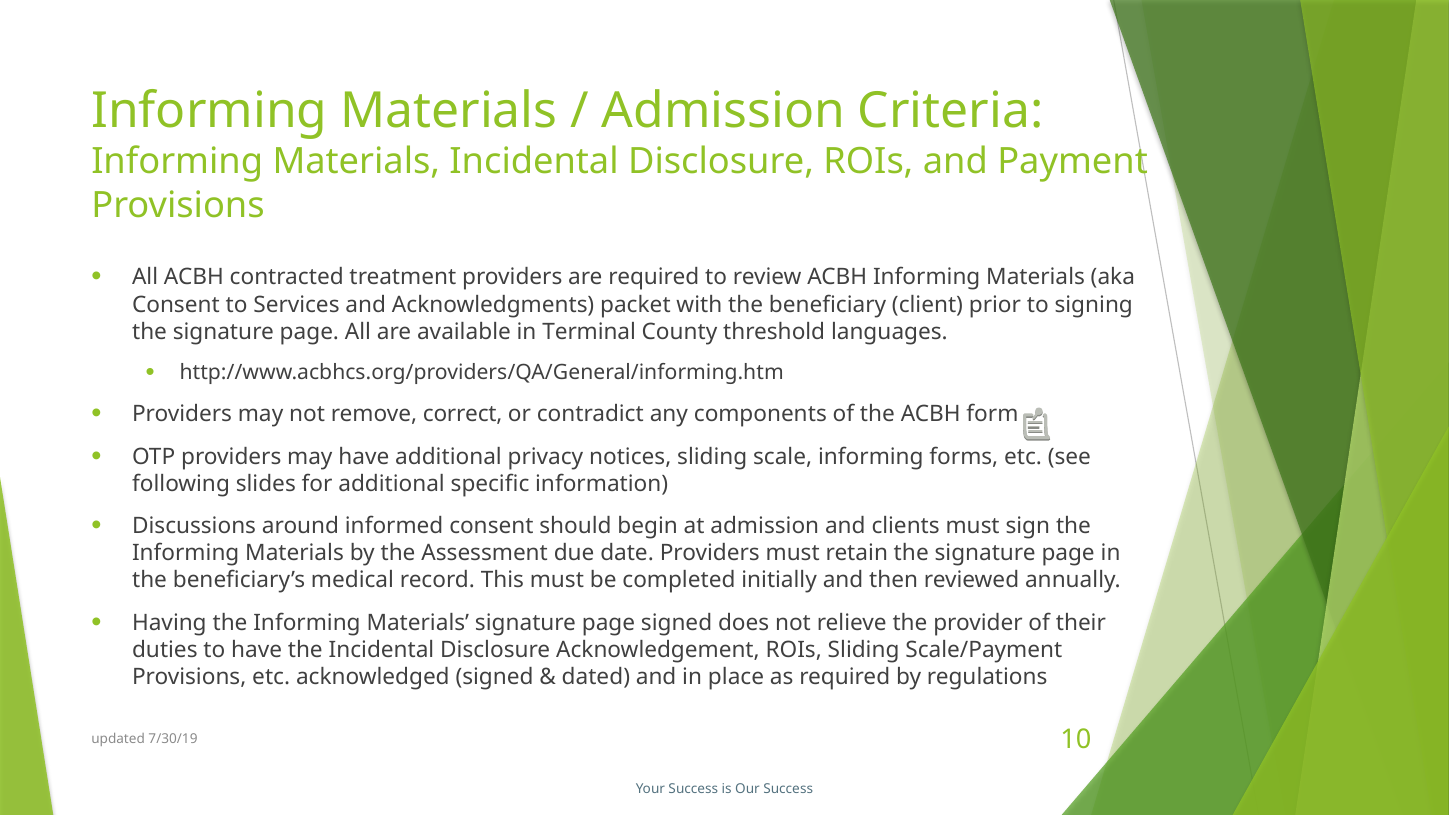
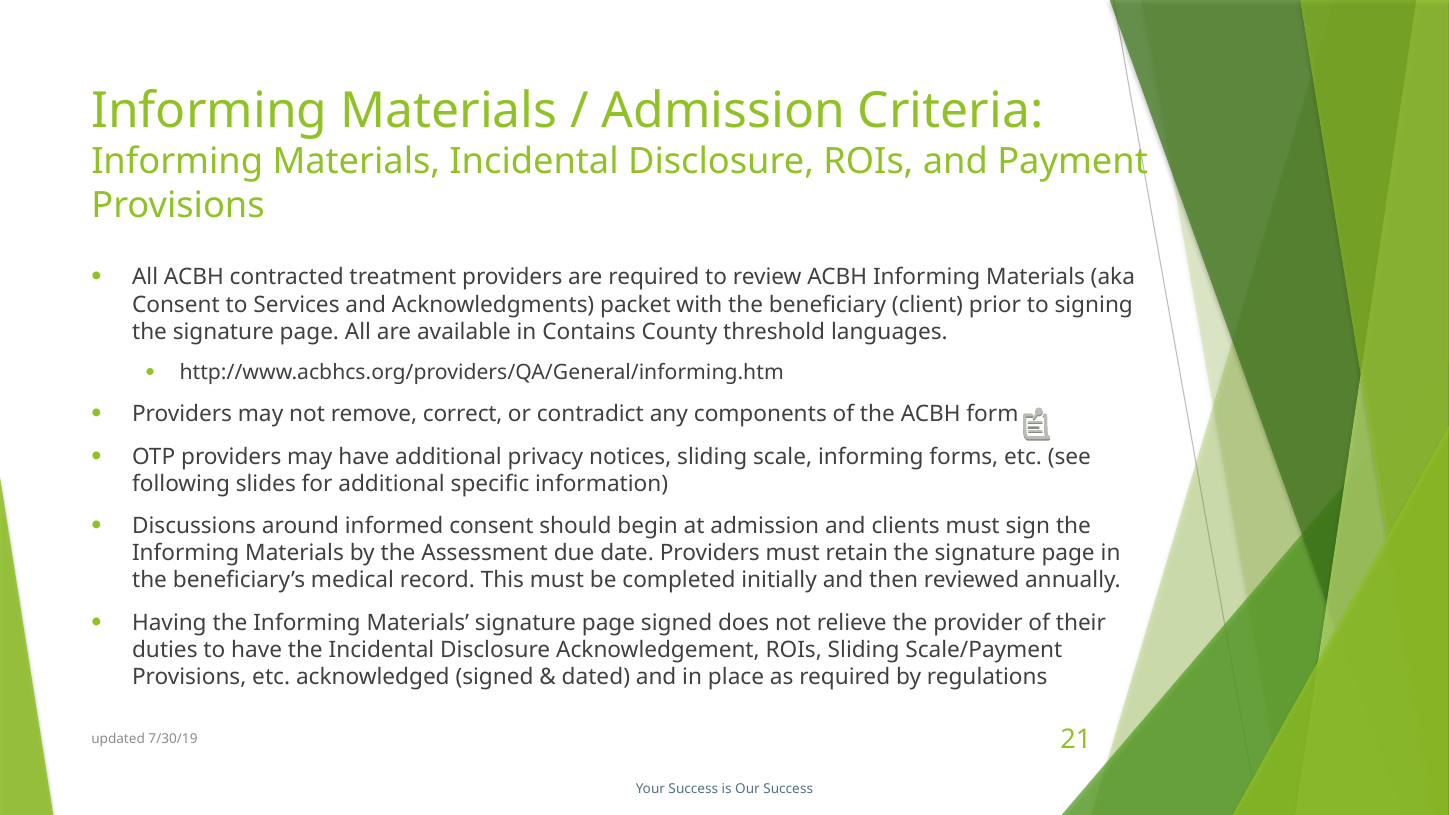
Terminal: Terminal -> Contains (589, 332)
10: 10 -> 21 (1076, 739)
